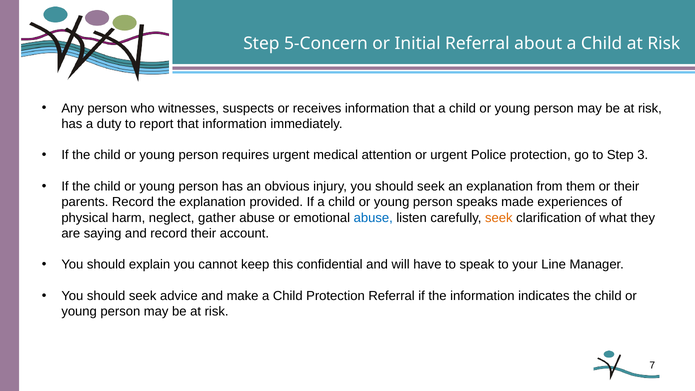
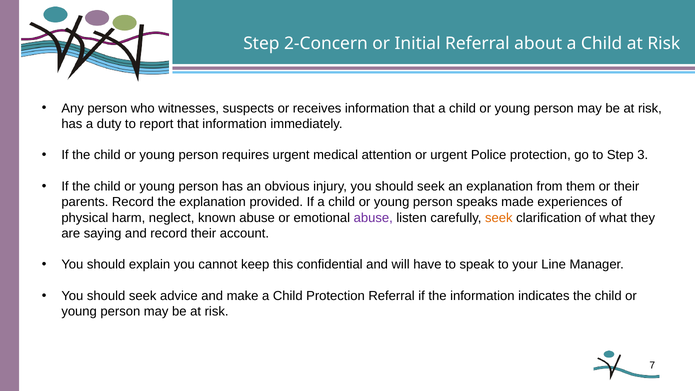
5-Concern: 5-Concern -> 2-Concern (326, 44)
gather: gather -> known (217, 218)
abuse colour: blue -> purple (373, 218)
